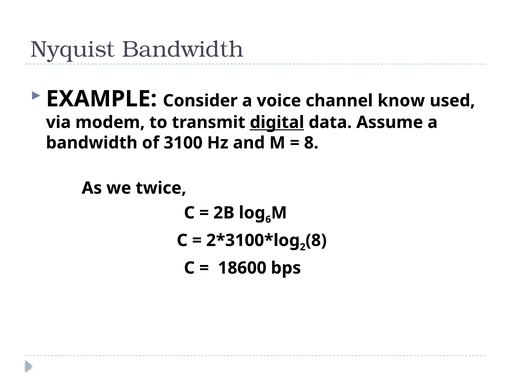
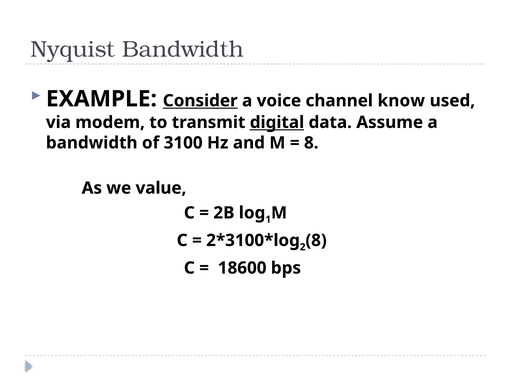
Consider underline: none -> present (200, 101)
twice: twice -> value (161, 188)
6: 6 -> 1 (268, 219)
